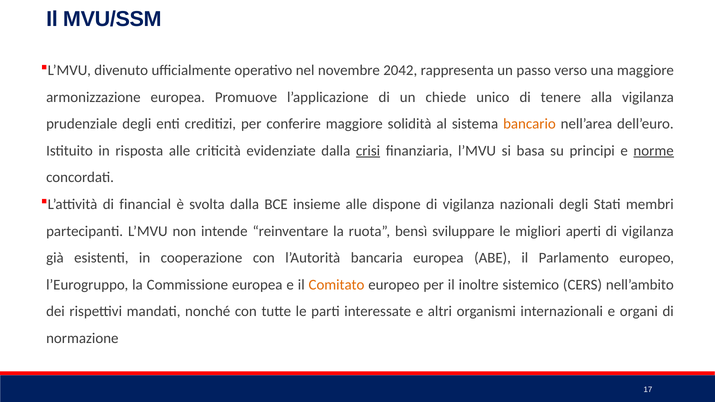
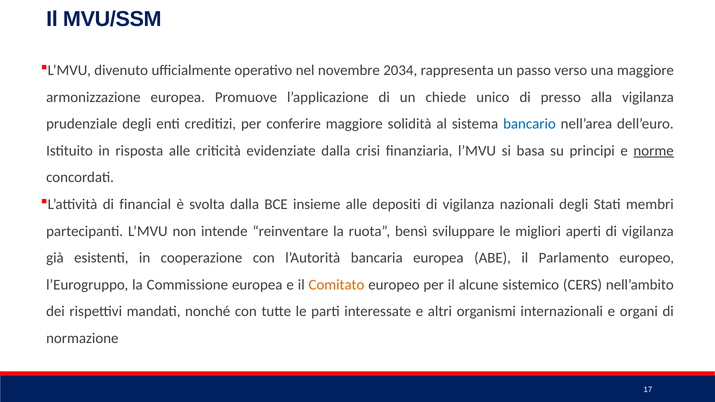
2042: 2042 -> 2034 (400, 70)
tenere: tenere -> presso (561, 97)
bancario colour: orange -> blue (529, 124)
crisi underline: present -> none (368, 151)
dispone: dispone -> depositi (397, 204)
inoltre: inoltre -> alcune (479, 285)
